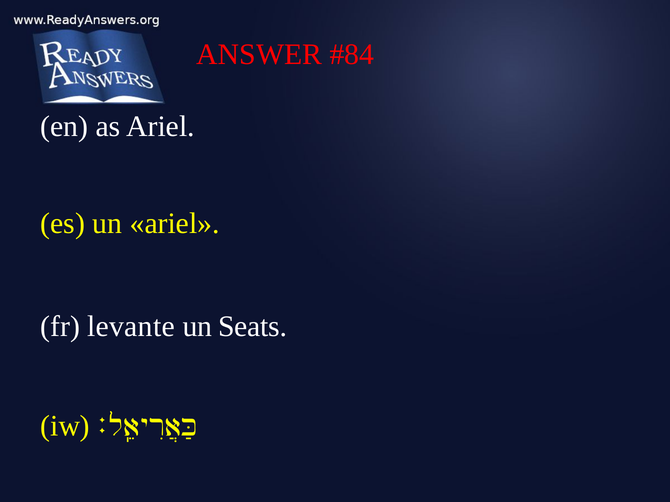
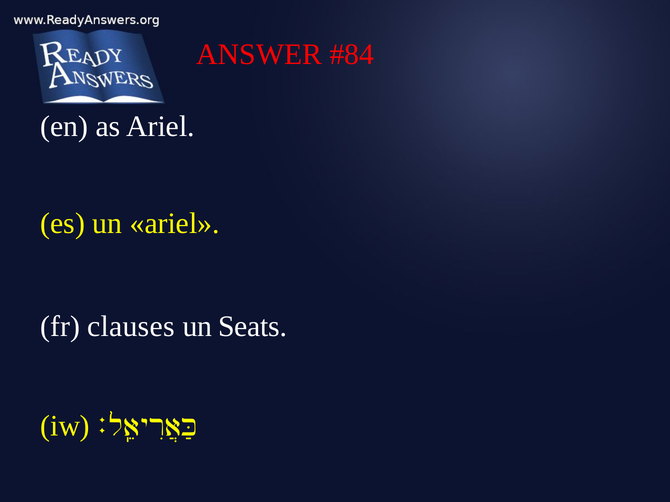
levante: levante -> clauses (131, 327)
